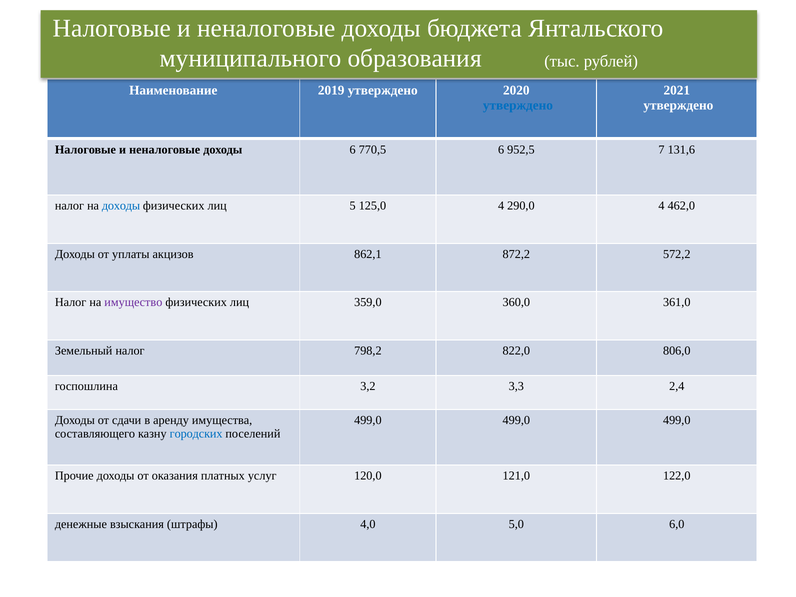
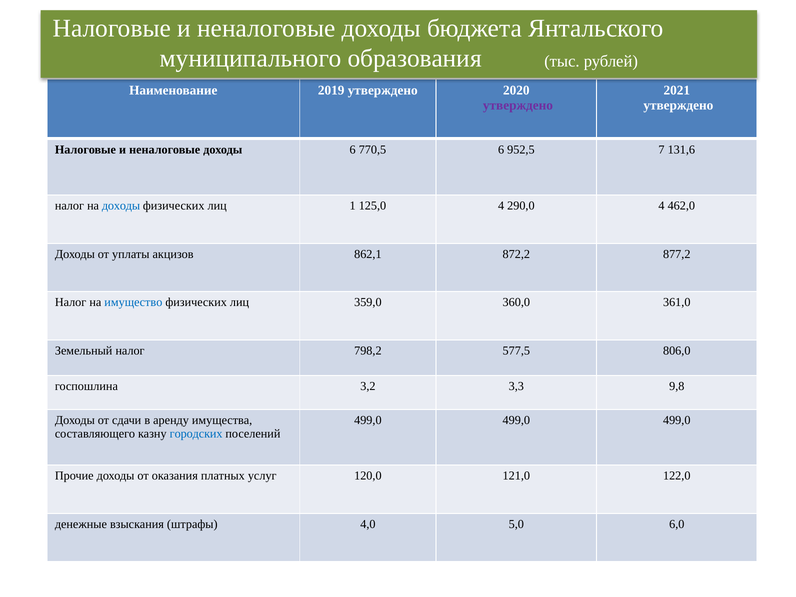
утверждено colour: blue -> purple (518, 105)
5: 5 -> 1 (353, 206)
572,2: 572,2 -> 877,2 (677, 254)
имущество colour: purple -> blue (133, 302)
822,0: 822,0 -> 577,5 (516, 351)
2,4: 2,4 -> 9,8 (677, 386)
